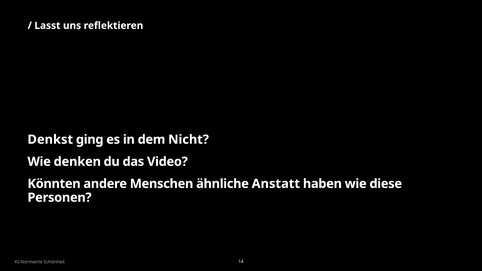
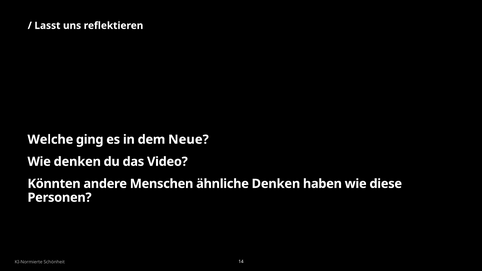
Denkst: Denkst -> Welche (50, 140)
dem Nicht: Nicht -> Neue (188, 140)
ähnliche Anstatt: Anstatt -> Denken (276, 184)
